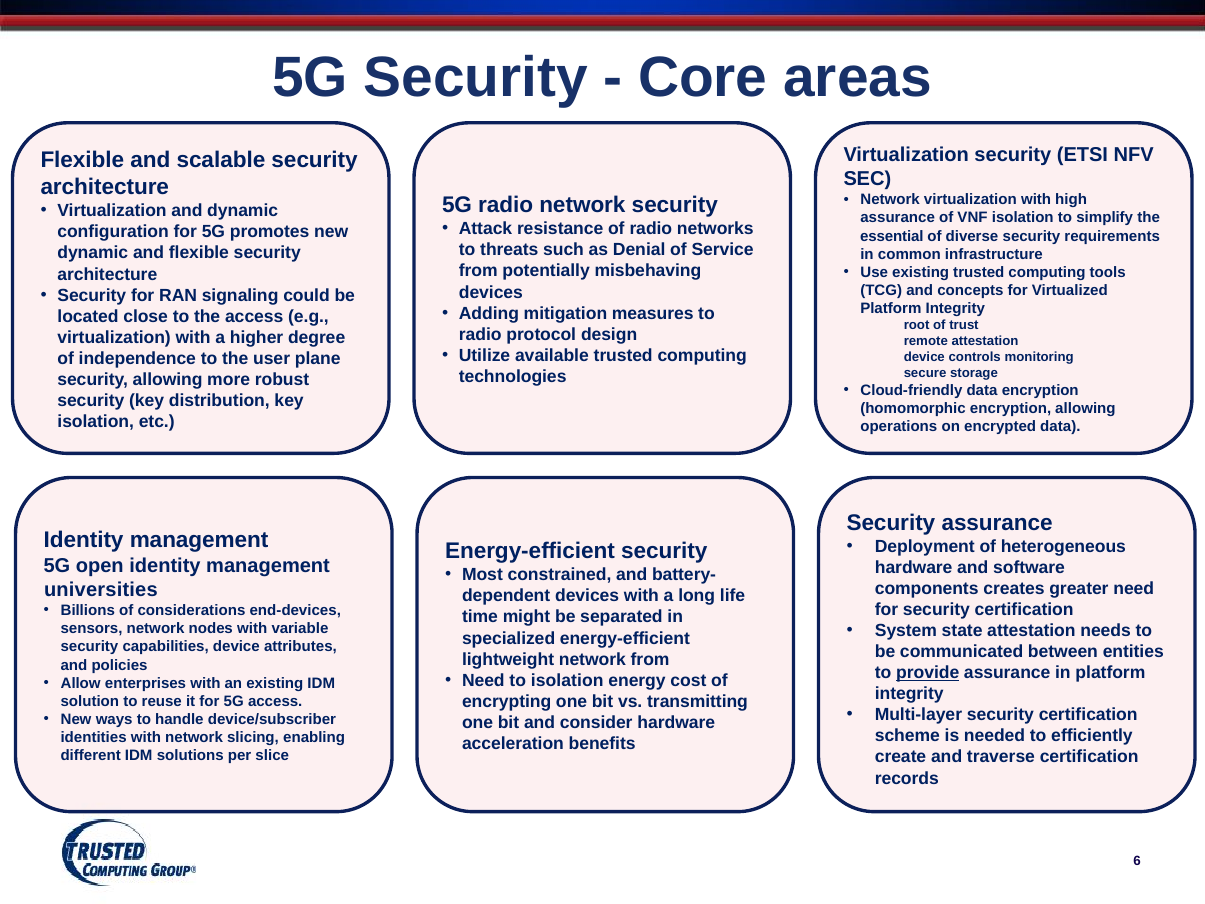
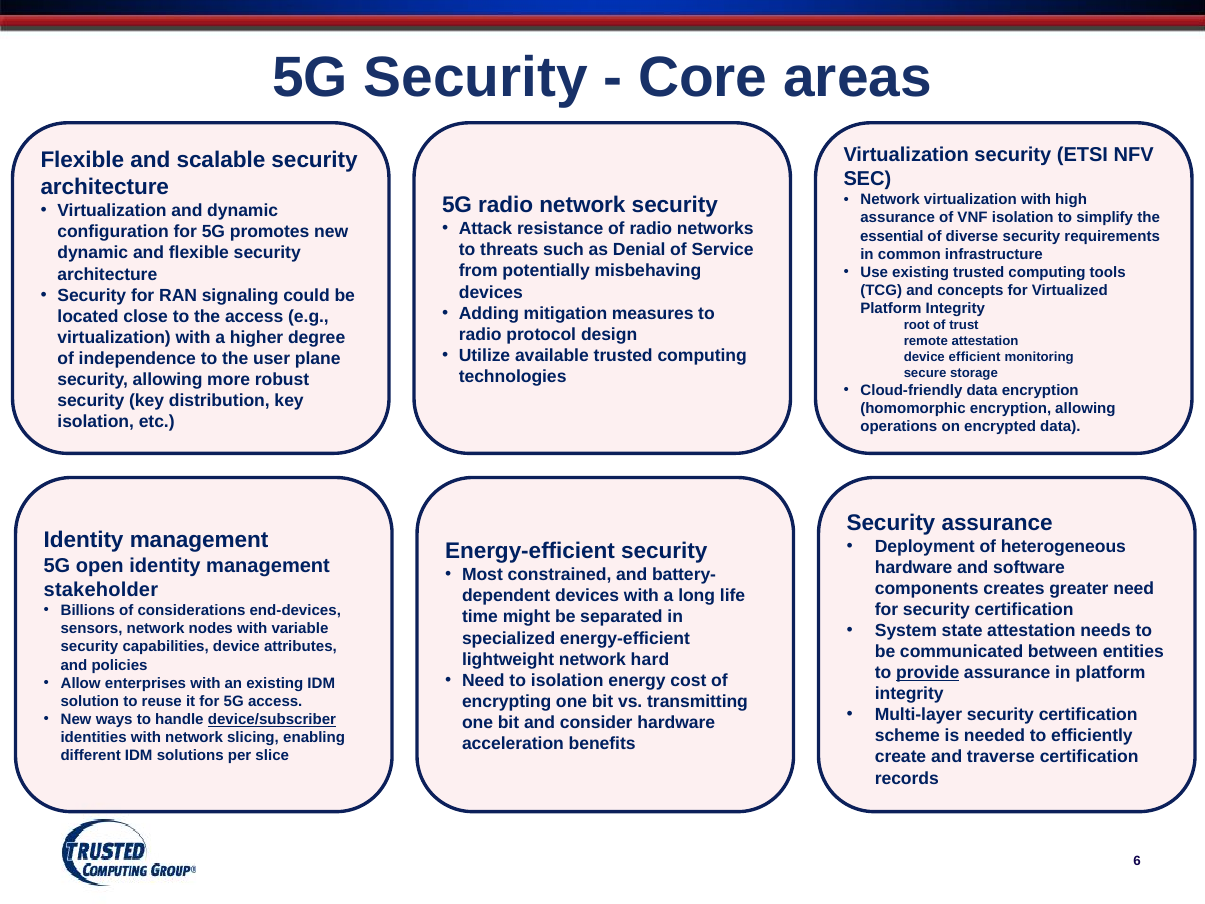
controls: controls -> efficient (975, 357)
universities: universities -> stakeholder (101, 590)
network from: from -> hard (650, 659)
device/subscriber underline: none -> present (272, 719)
